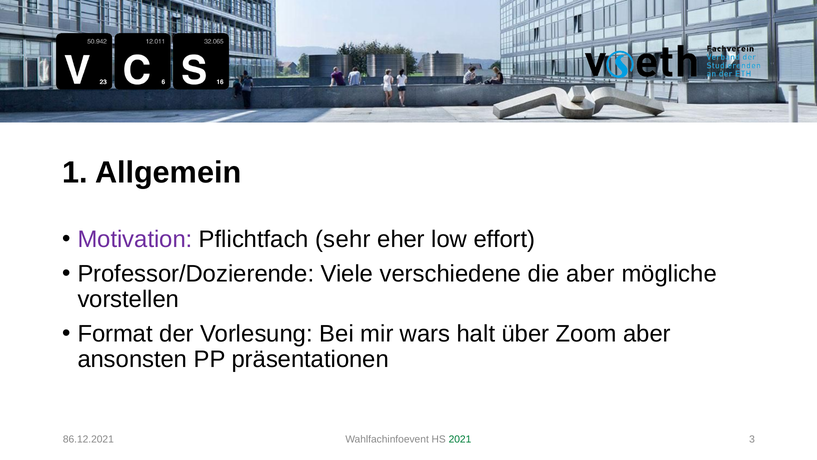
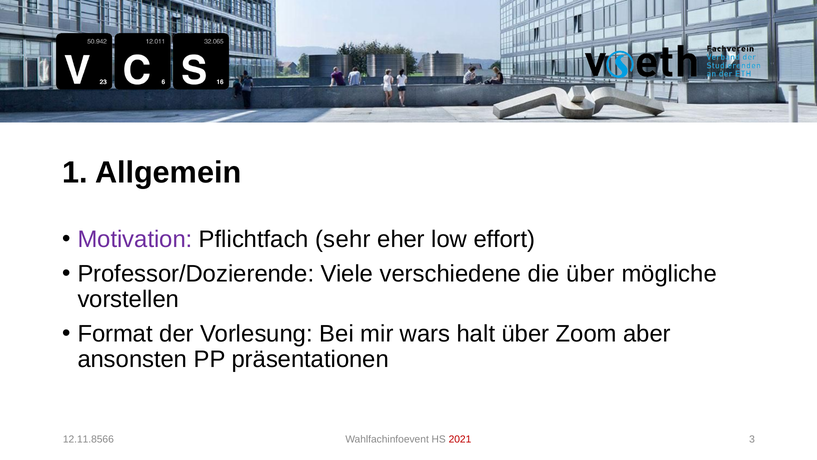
die aber: aber -> über (590, 273)
86.12.2021: 86.12.2021 -> 12.11.8566 (88, 439)
2021 colour: green -> red (460, 439)
